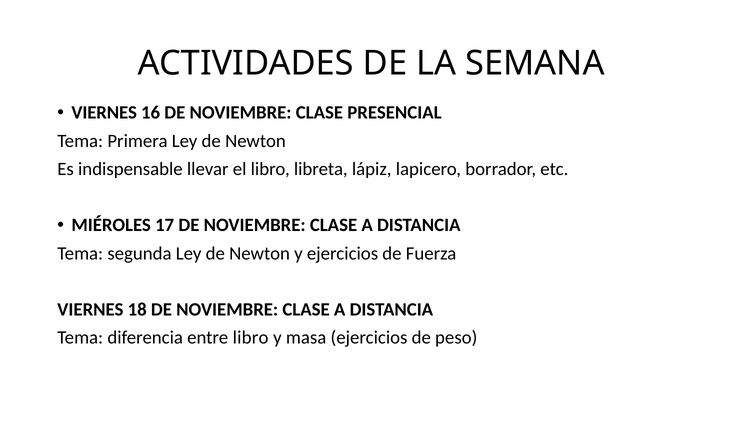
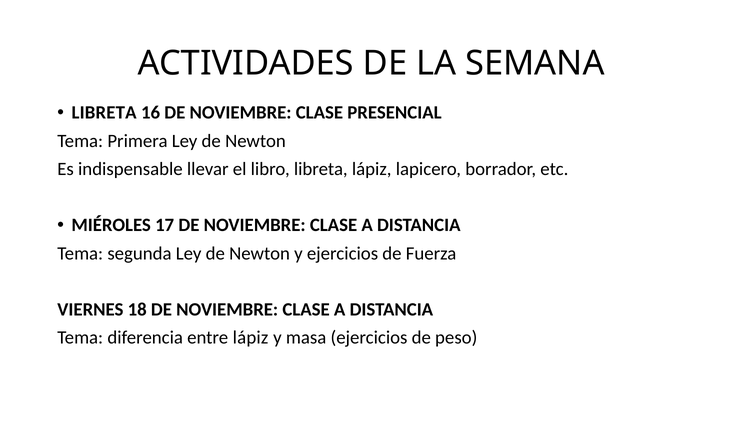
VIERNES: VIERNES -> LIBRETA (104, 113)
entre libro: libro -> lápiz (251, 338)
